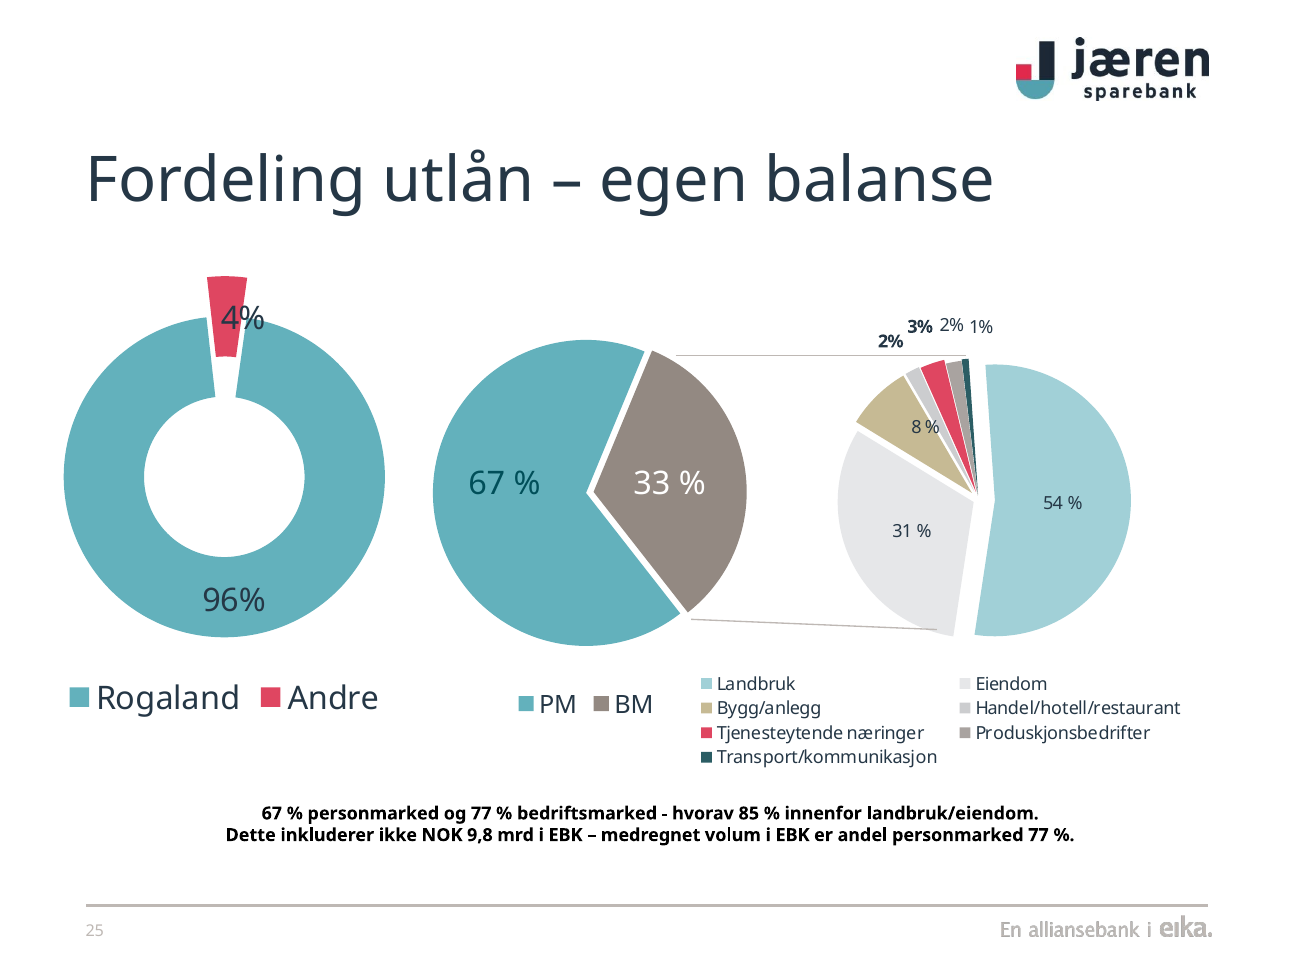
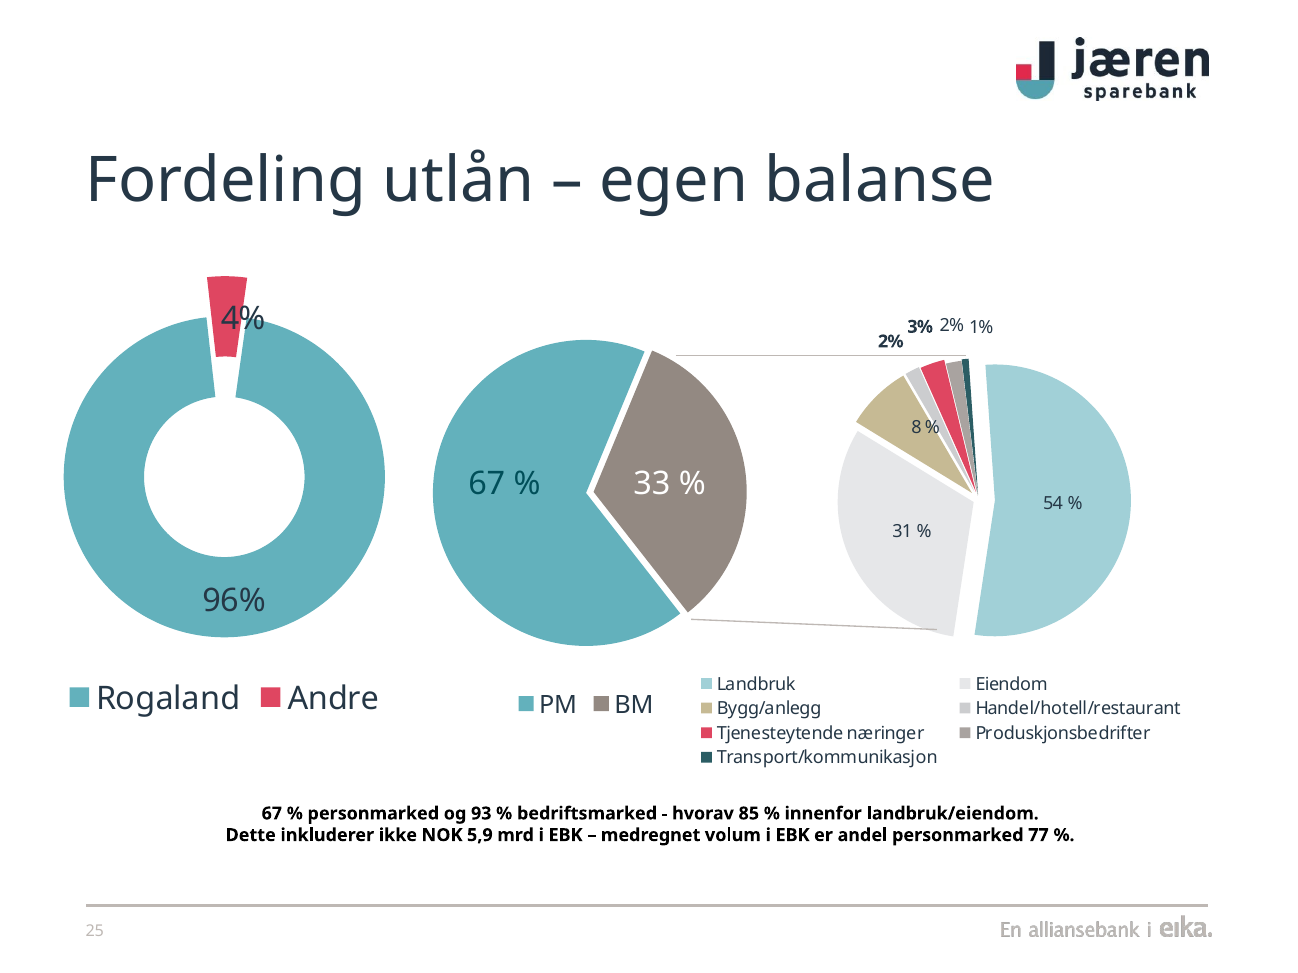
og 77: 77 -> 93 (481, 814)
9,8: 9,8 -> 5,9 (480, 836)
